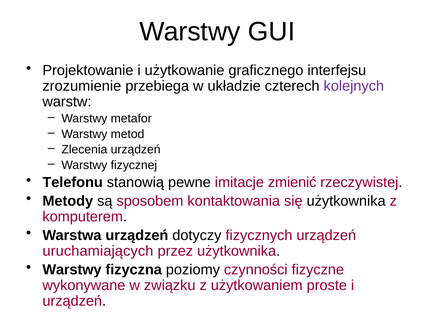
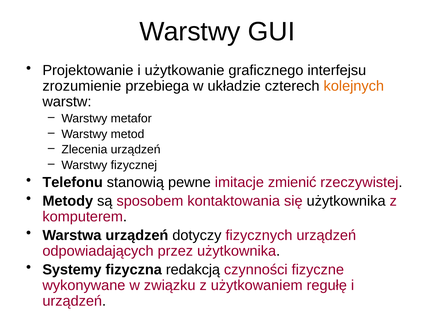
kolejnych colour: purple -> orange (354, 86)
uruchamiających: uruchamiających -> odpowiadających (98, 250)
Warstwy: Warstwy -> Systemy (72, 269)
poziomy: poziomy -> redakcją (193, 269)
proste: proste -> regułę (327, 285)
